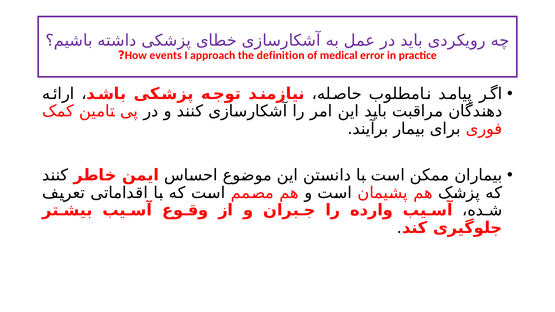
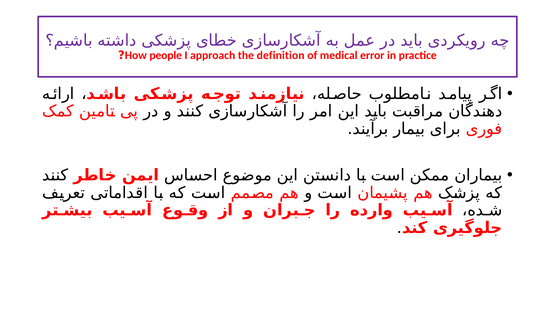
events: events -> people (166, 55)
